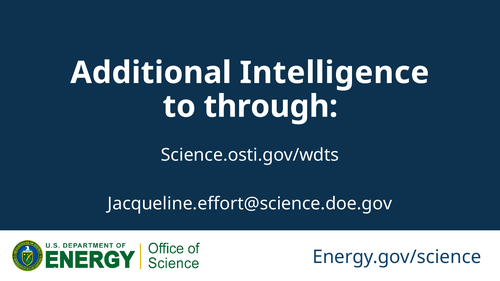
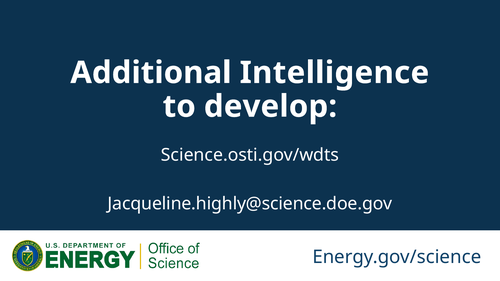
through: through -> develop (271, 107)
Jacqueline.effort@science.doe.gov: Jacqueline.effort@science.doe.gov -> Jacqueline.highly@science.doe.gov (250, 204)
